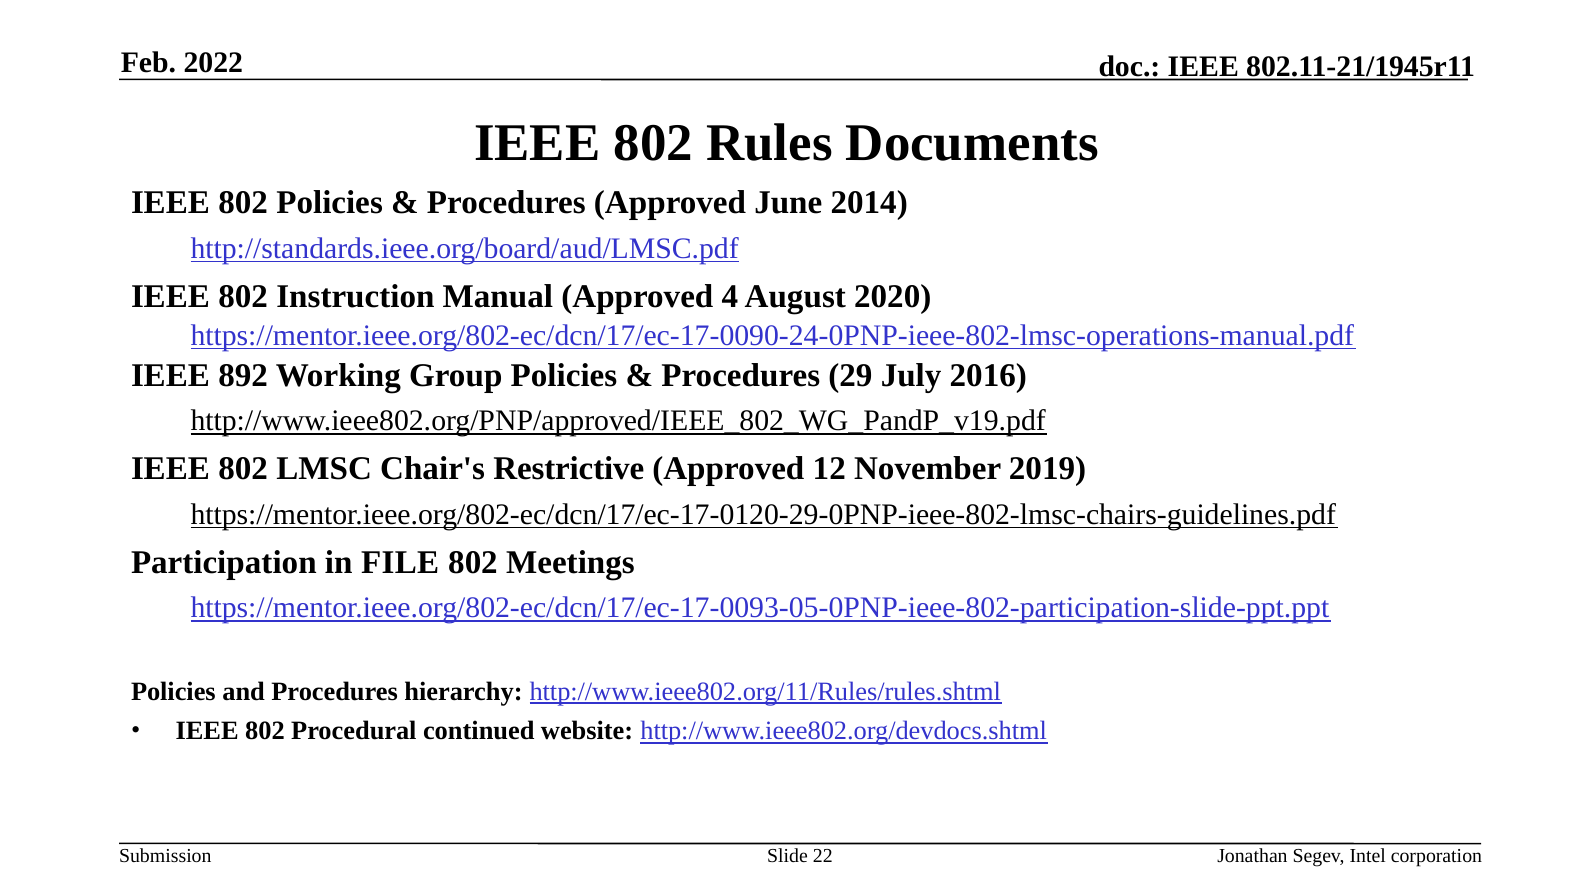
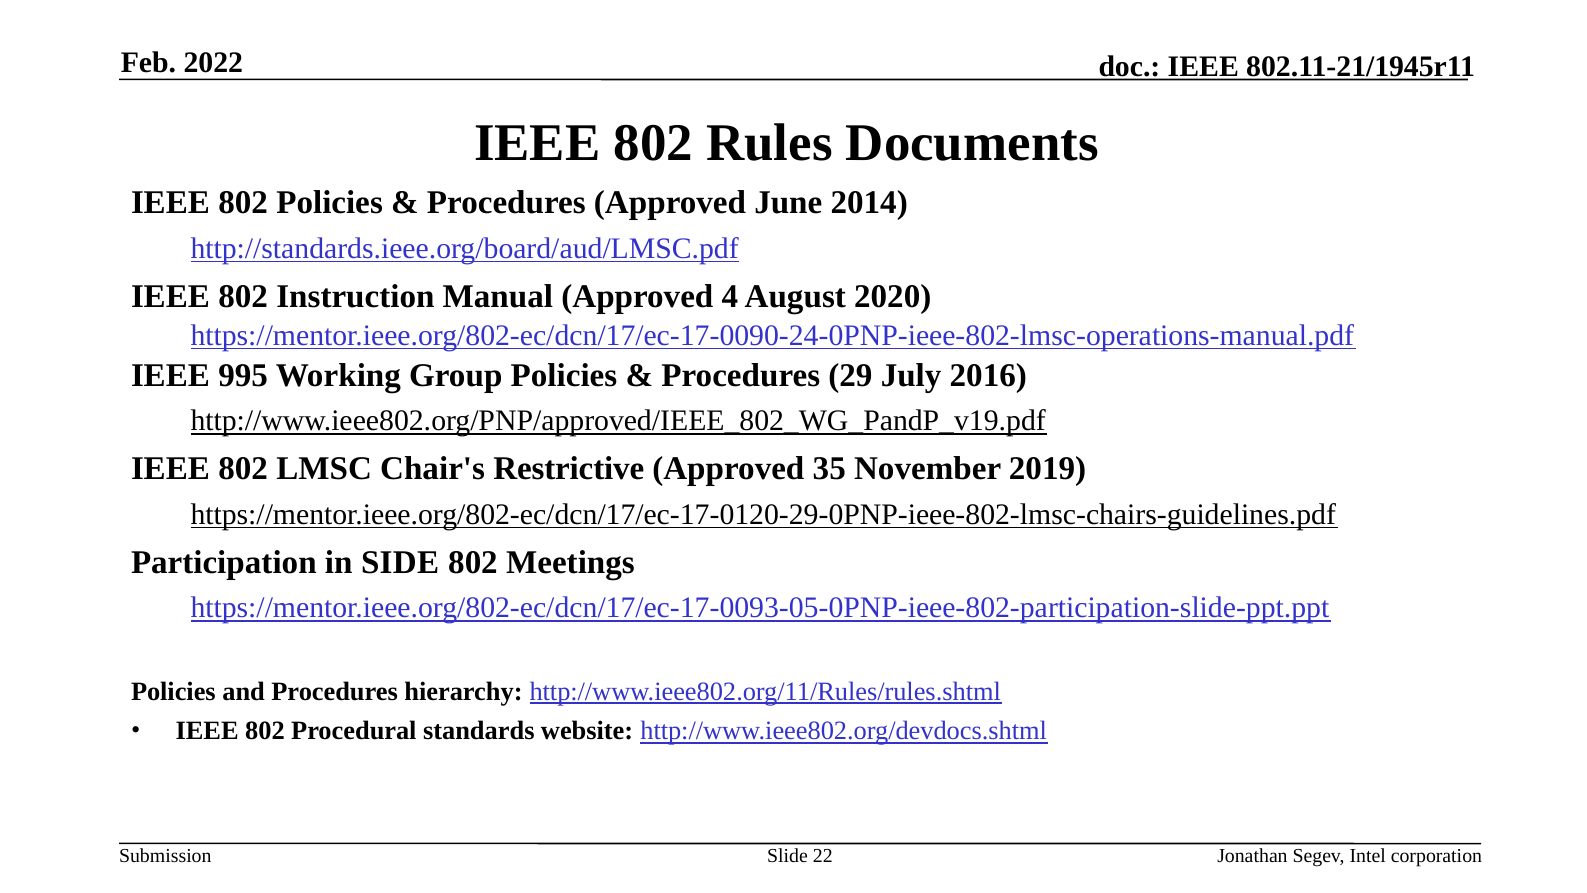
892: 892 -> 995 (243, 375)
12: 12 -> 35 (829, 468)
FILE: FILE -> SIDE (400, 562)
continued: continued -> standards (479, 731)
